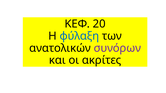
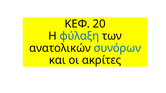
συνόρων colour: purple -> blue (117, 48)
